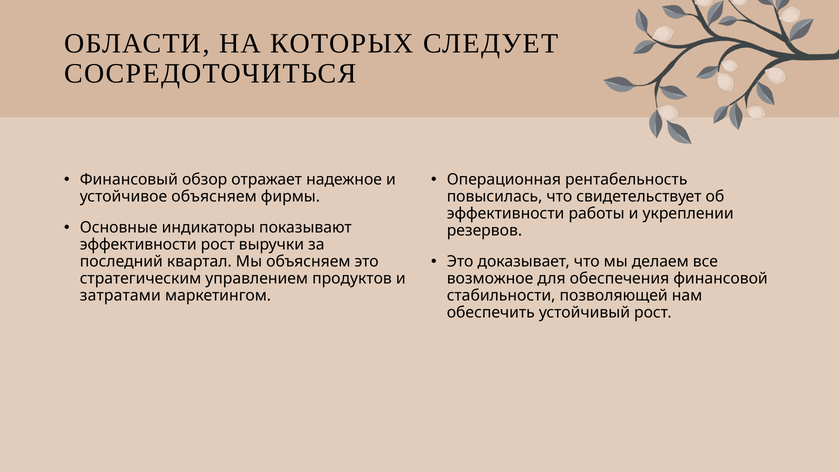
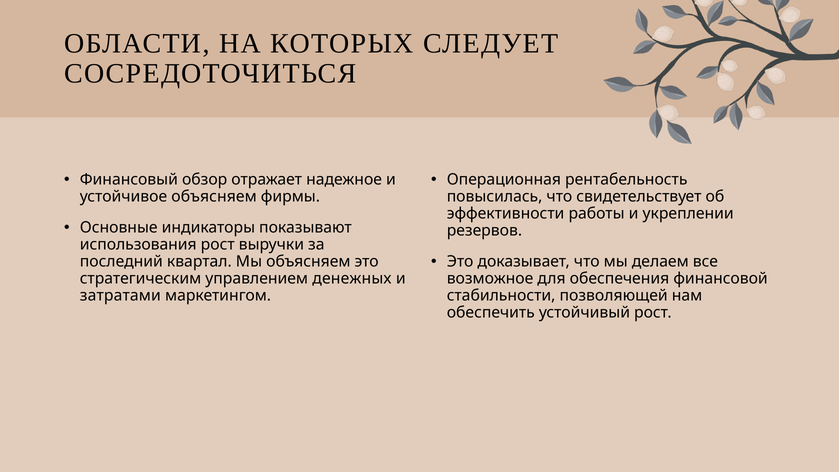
эффективности: эффективности -> использования (138, 245)
продуктов: продуктов -> денежных (352, 279)
